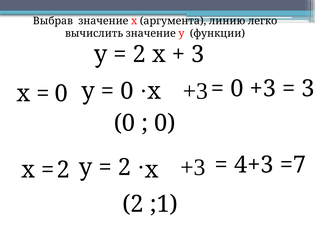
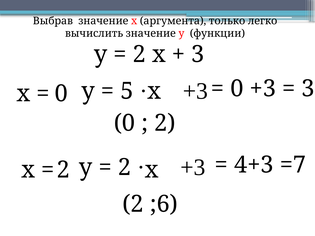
линию: линию -> только (227, 21)
0: 0 -> 5 (127, 91)
0: 0 -> 2 (165, 123)
;1: ;1 -> ;6 (164, 204)
